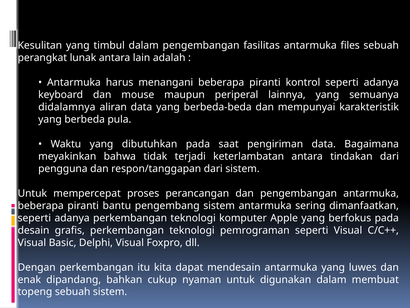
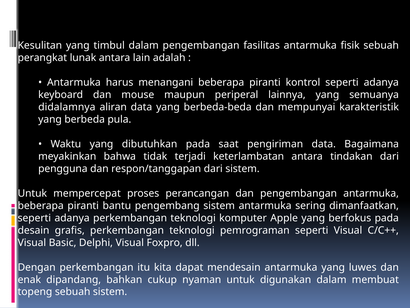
files: files -> fisik (350, 45)
